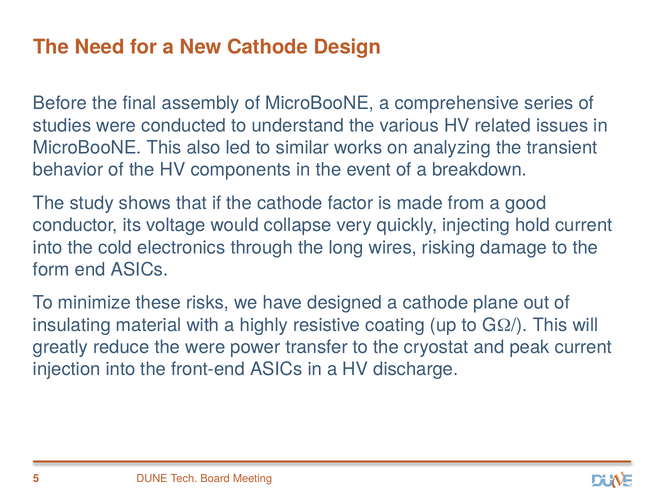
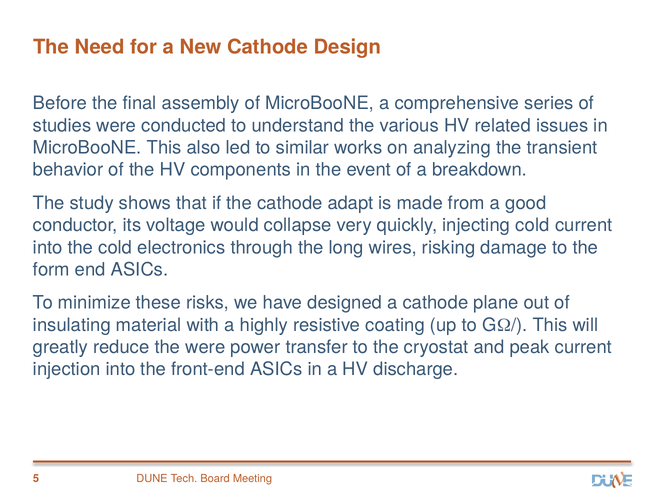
factor: factor -> adapt (351, 203)
injecting hold: hold -> cold (533, 225)
